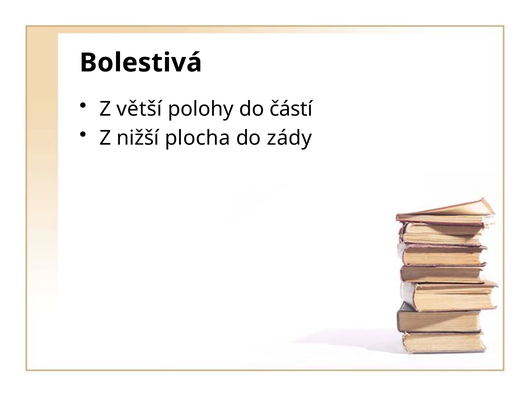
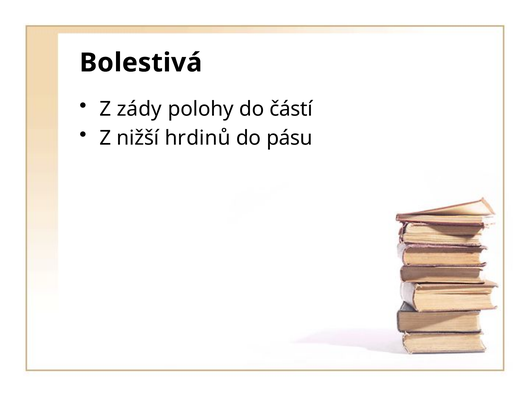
větší: větší -> zády (139, 109)
plocha: plocha -> hrdinů (198, 138)
zády: zády -> pásu (290, 138)
